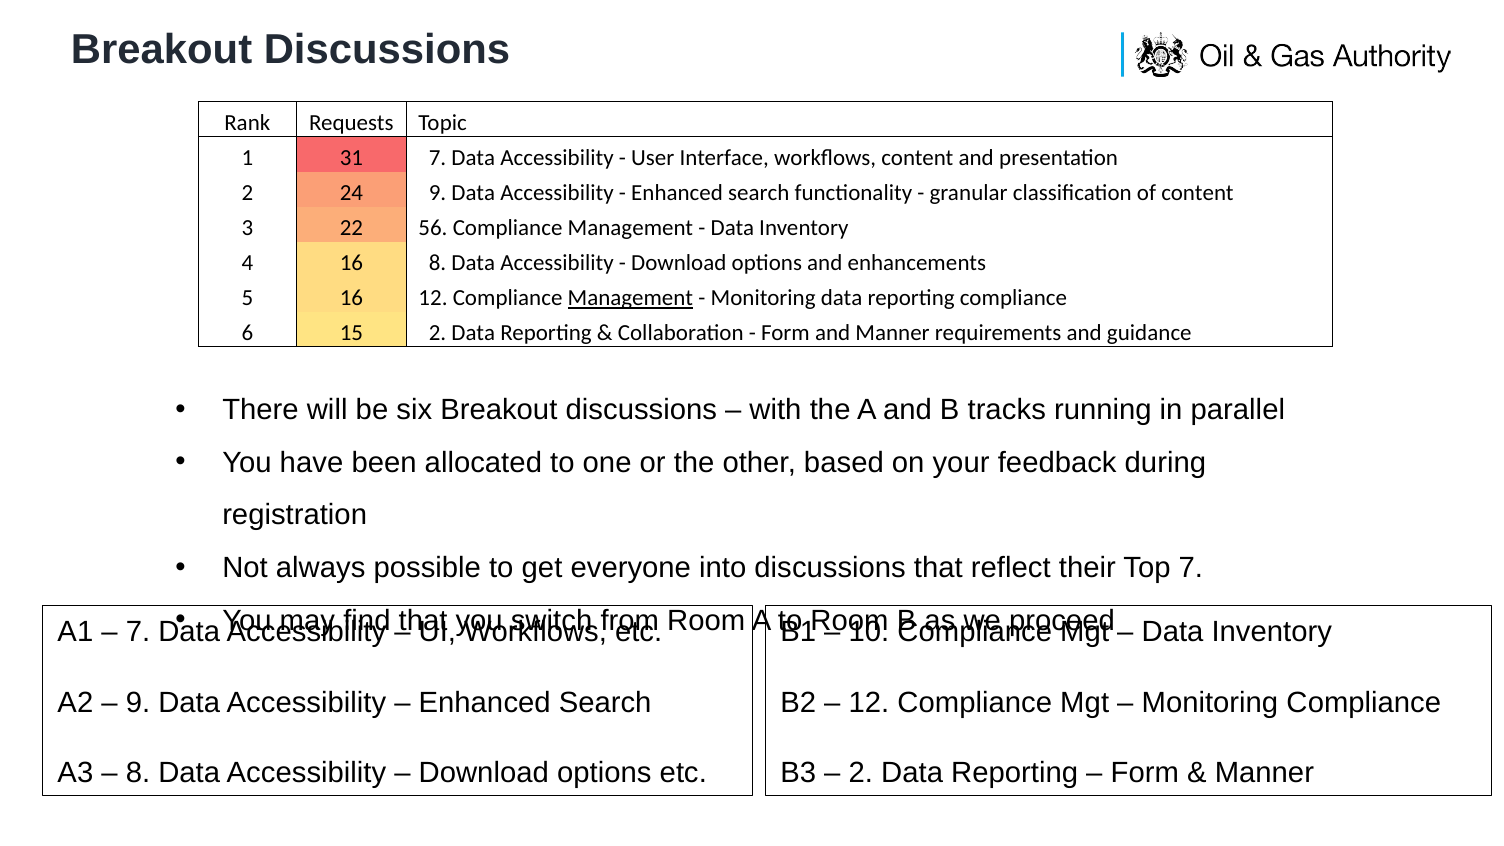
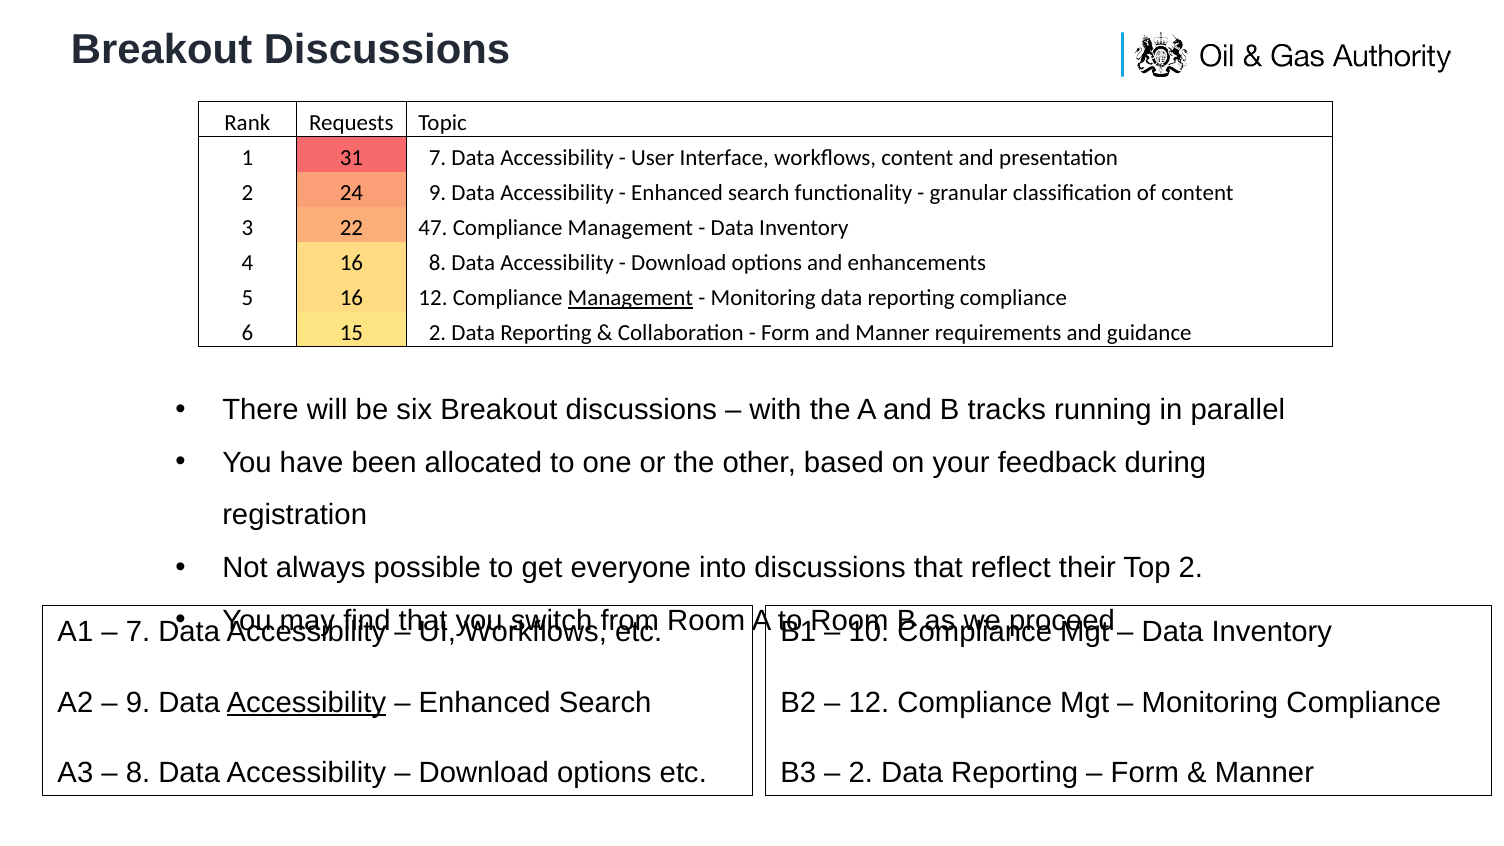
56: 56 -> 47 (433, 228)
Top 7: 7 -> 2 (1191, 568)
Accessibility underline: none -> present (306, 702)
